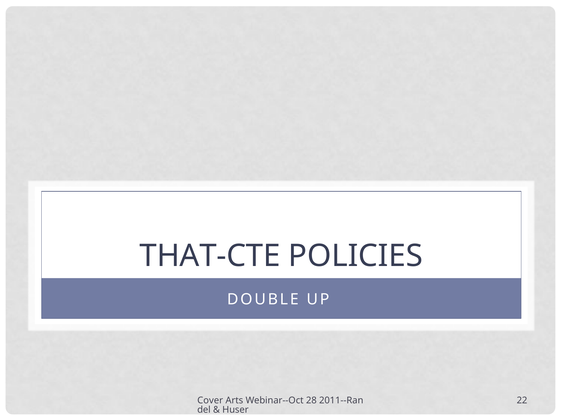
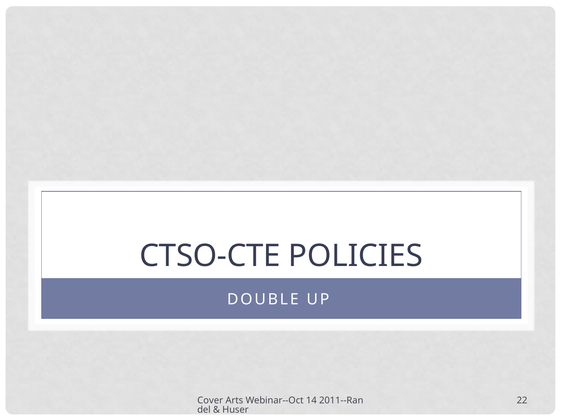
THAT-CTE: THAT-CTE -> CTSO-CTE (210, 256)
28: 28 -> 14 (311, 401)
